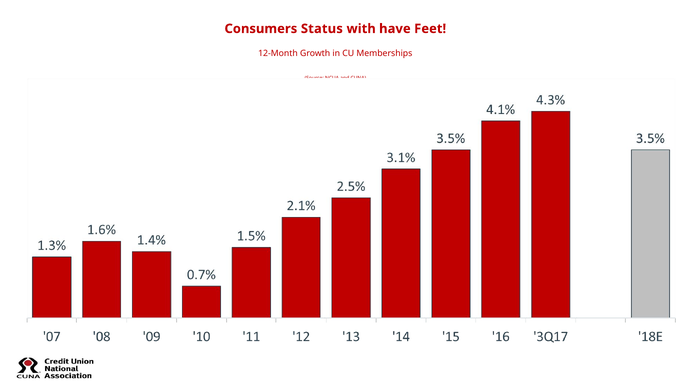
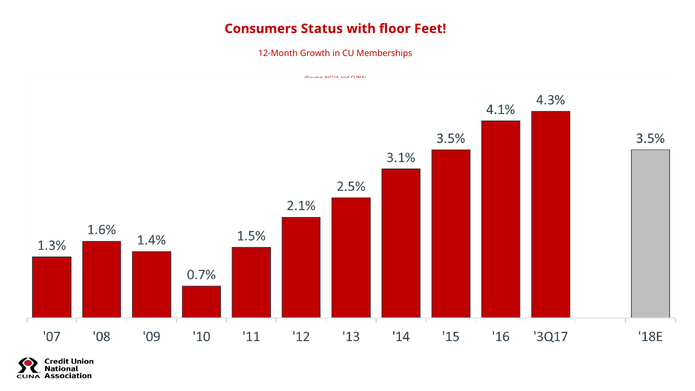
have: have -> floor (395, 29)
